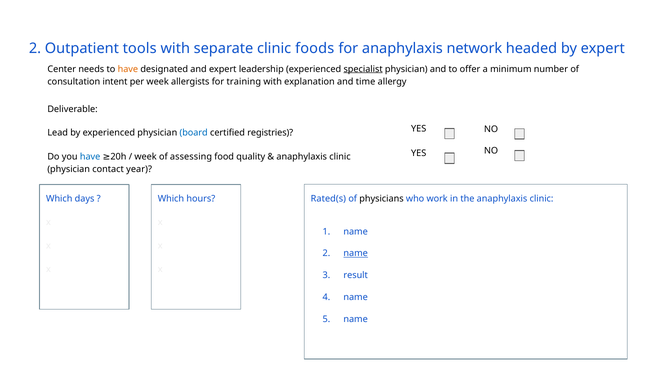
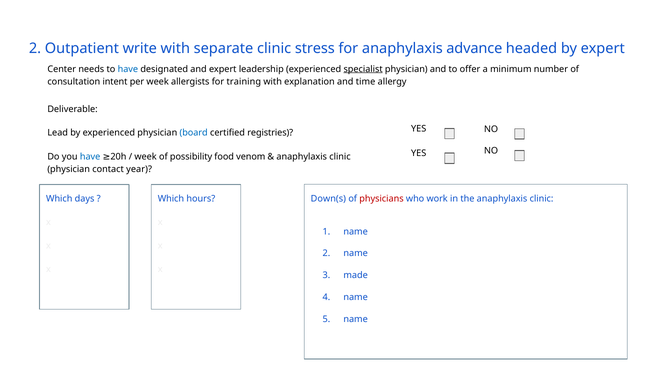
tools: tools -> write (140, 48)
foods: foods -> stress (315, 48)
network: network -> advance (474, 48)
have colour: orange -> blue (128, 69)
quality: quality -> venom (251, 156)
assessing: assessing -> possibility (191, 156)
Rated(s: Rated(s -> Down(s (328, 199)
physicians colour: black -> red (381, 199)
name underline: present -> none (356, 253)
result: result -> made (356, 275)
